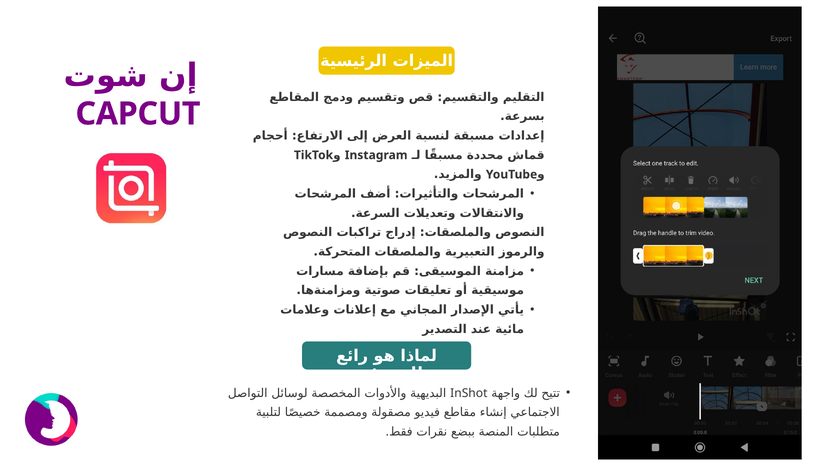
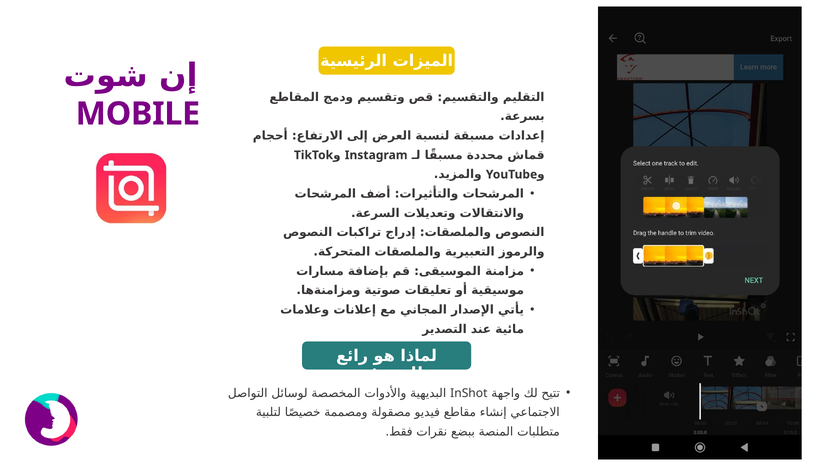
CAPCUT: CAPCUT -> MOBILE (138, 114)
